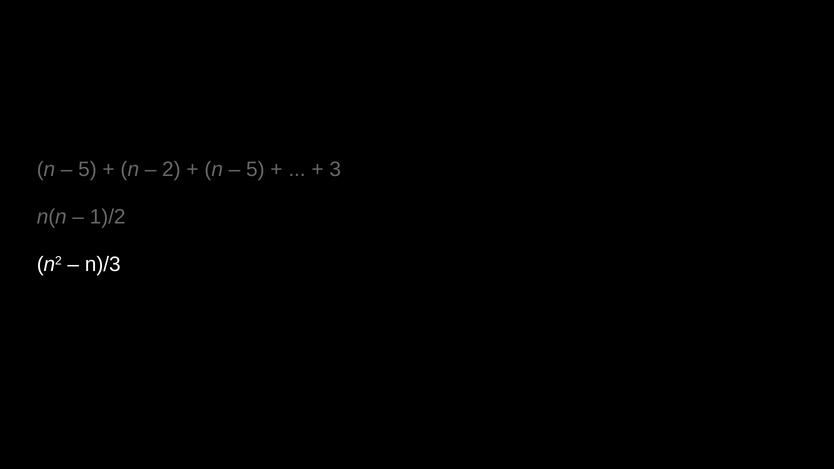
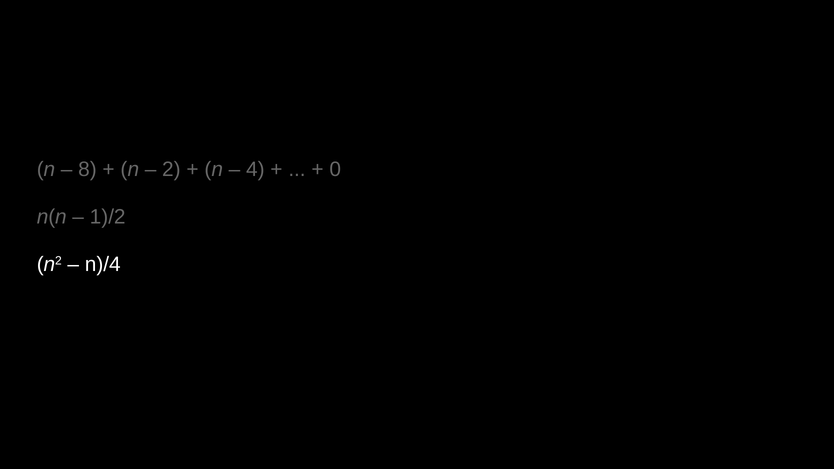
5: 5 -> 8 (87, 170)
5: 5 -> 4 (255, 170)
3: 3 -> 0 (335, 170)
n)/3: n)/3 -> n)/4 (103, 264)
